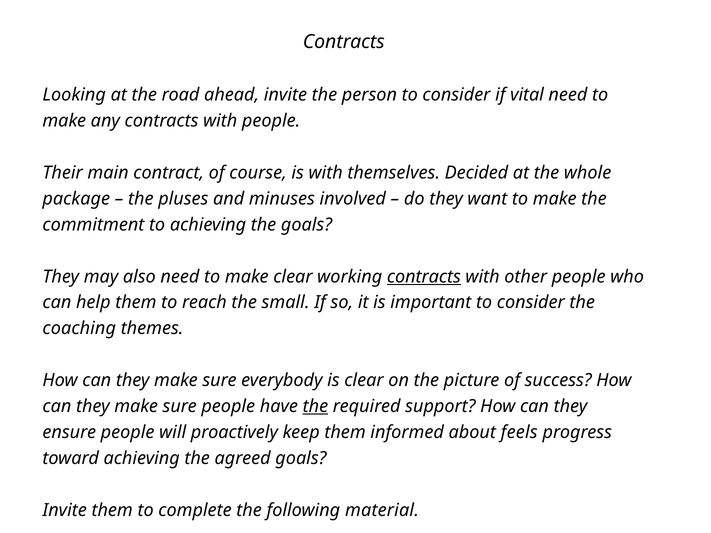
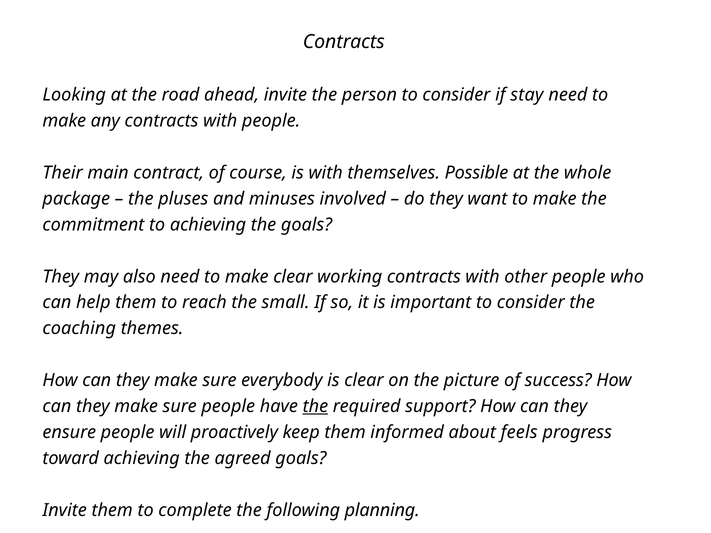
vital: vital -> stay (527, 95)
Decided: Decided -> Possible (476, 173)
contracts underline: present -> none (424, 277)
material: material -> planning (382, 511)
